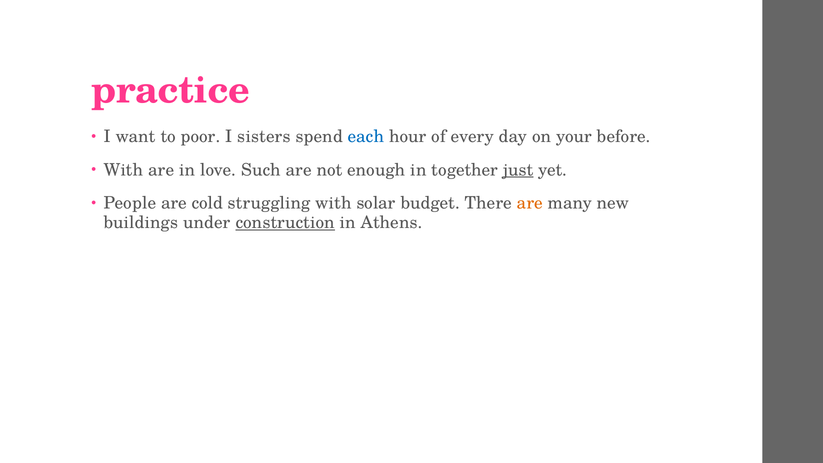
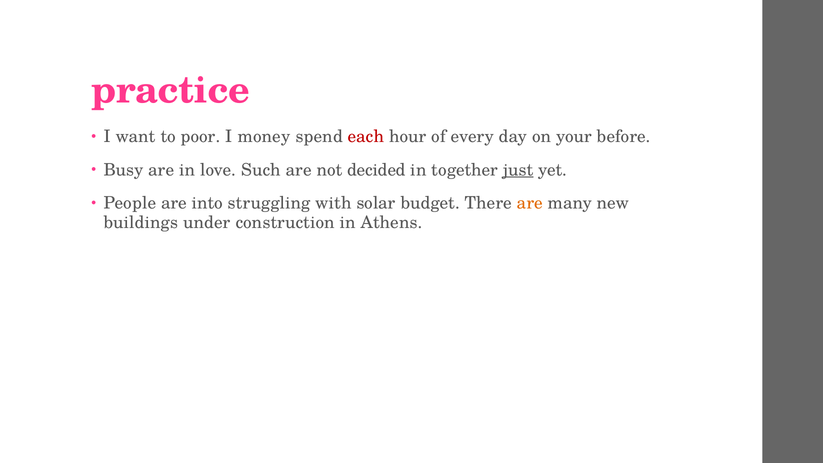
sisters: sisters -> money (264, 137)
each colour: blue -> red (366, 137)
With: With -> Busy (124, 170)
enough: enough -> decided (376, 170)
cold: cold -> into (208, 203)
construction underline: present -> none (285, 223)
